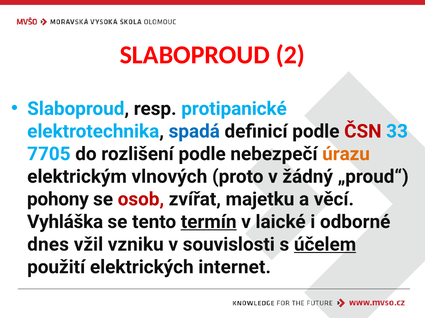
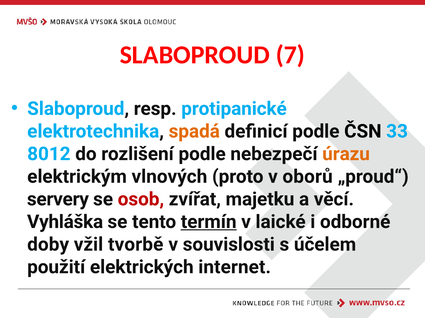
2: 2 -> 7 (290, 55)
spadá colour: blue -> orange (194, 132)
ČSN colour: red -> black (363, 132)
7705: 7705 -> 8012 (49, 154)
žádný: žádný -> oborů (308, 177)
pohony: pohony -> servery (58, 200)
dnes: dnes -> doby (48, 245)
vzniku: vzniku -> tvorbě (136, 245)
účelem underline: present -> none (325, 245)
